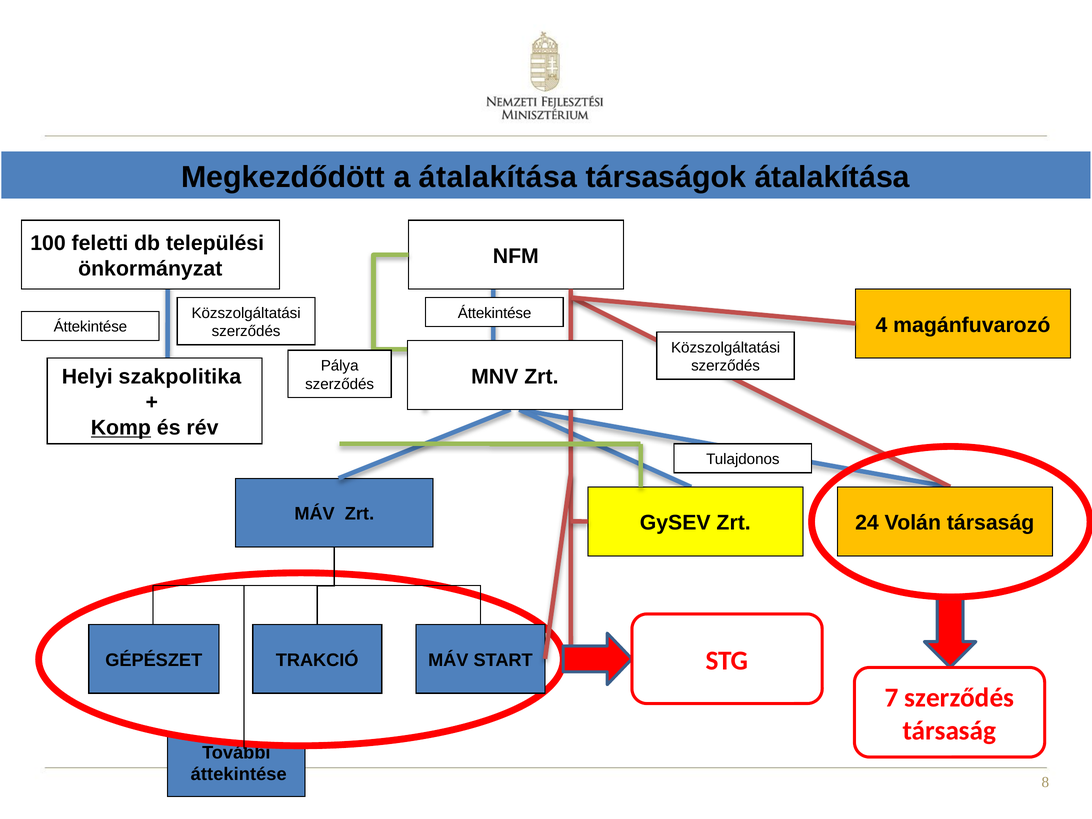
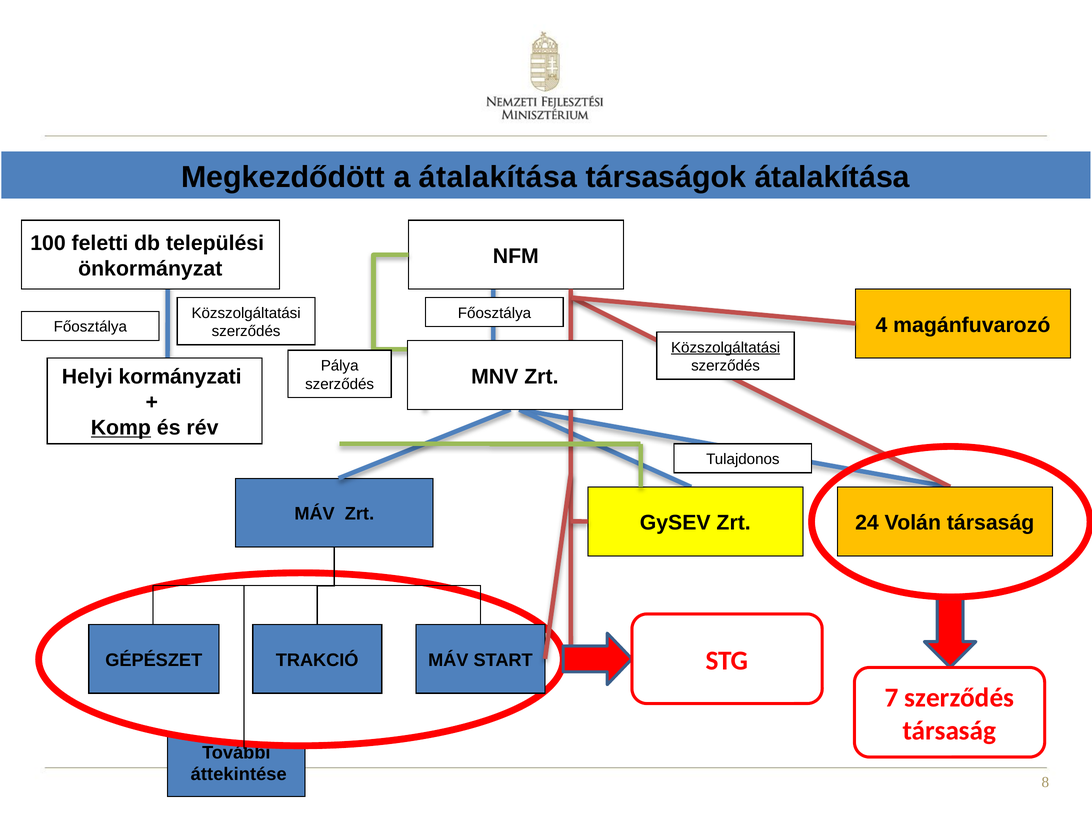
Áttekintése: Áttekintése -> Főosztálya (495, 313)
Áttekintése: Áttekintése -> Főosztálya (90, 327)
Közszolgáltatási underline: none -> present (726, 348)
szakpolitika: szakpolitika -> kormányzati (180, 377)
